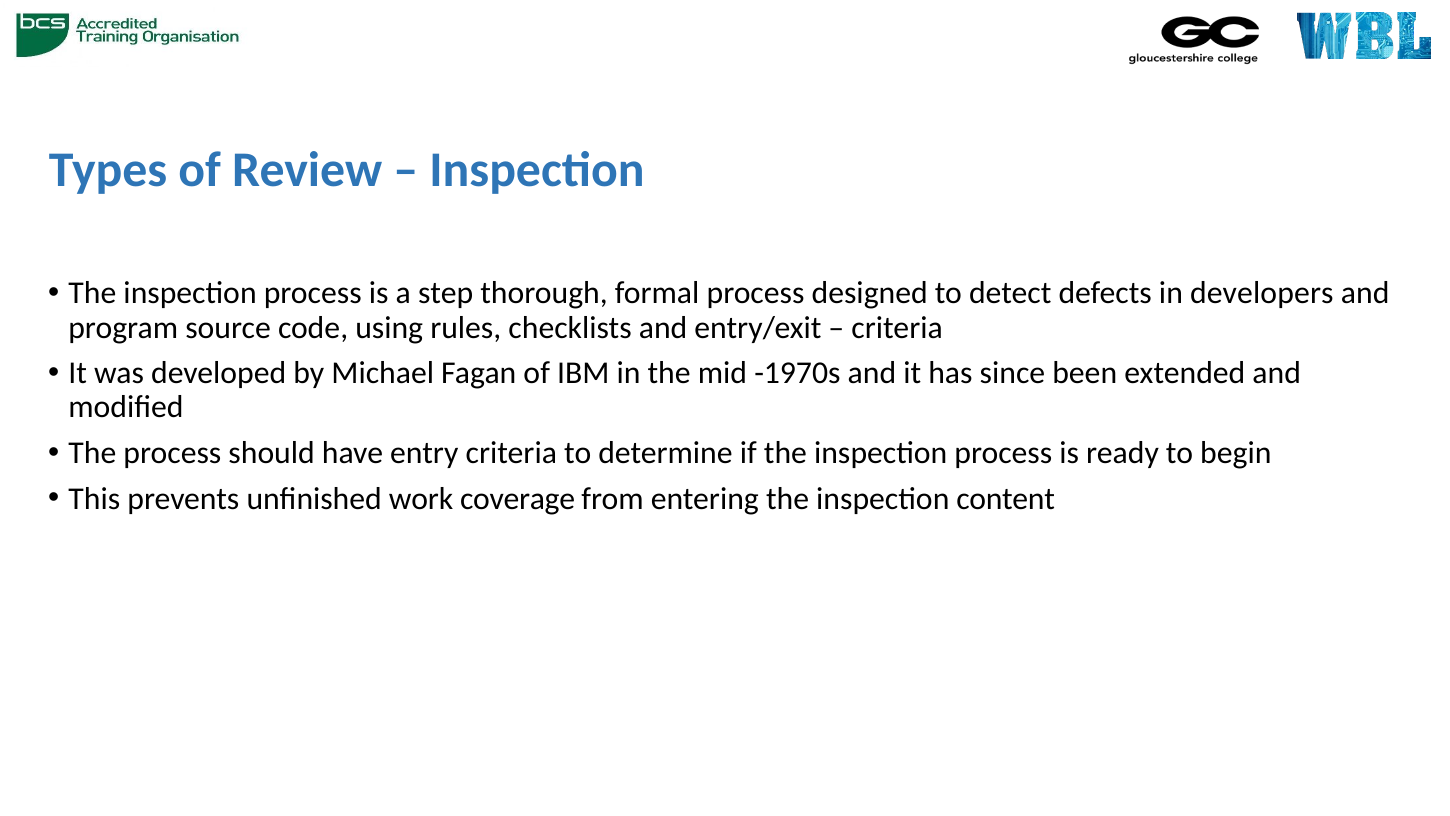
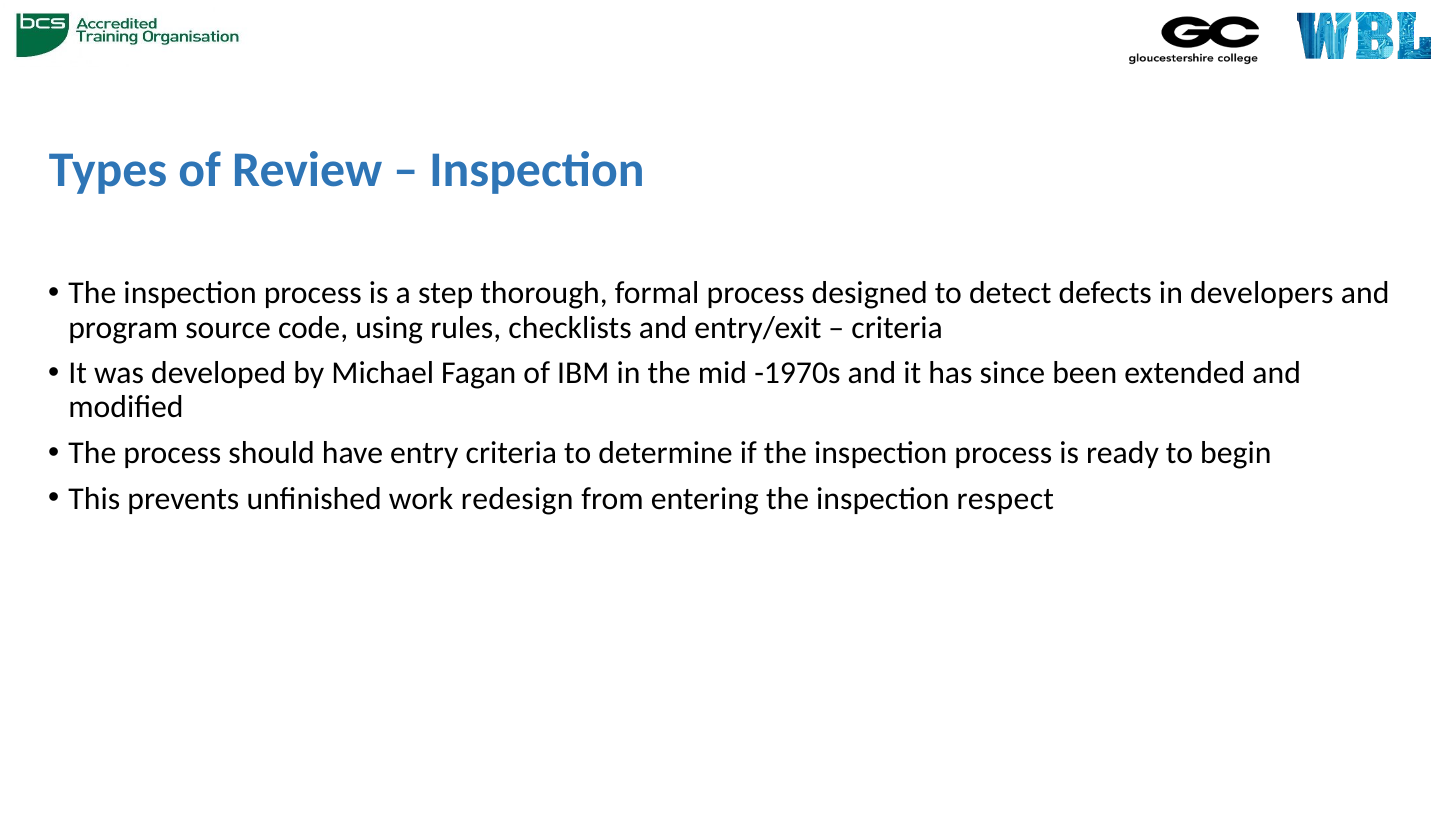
coverage: coverage -> redesign (517, 498)
content: content -> respect (1005, 498)
